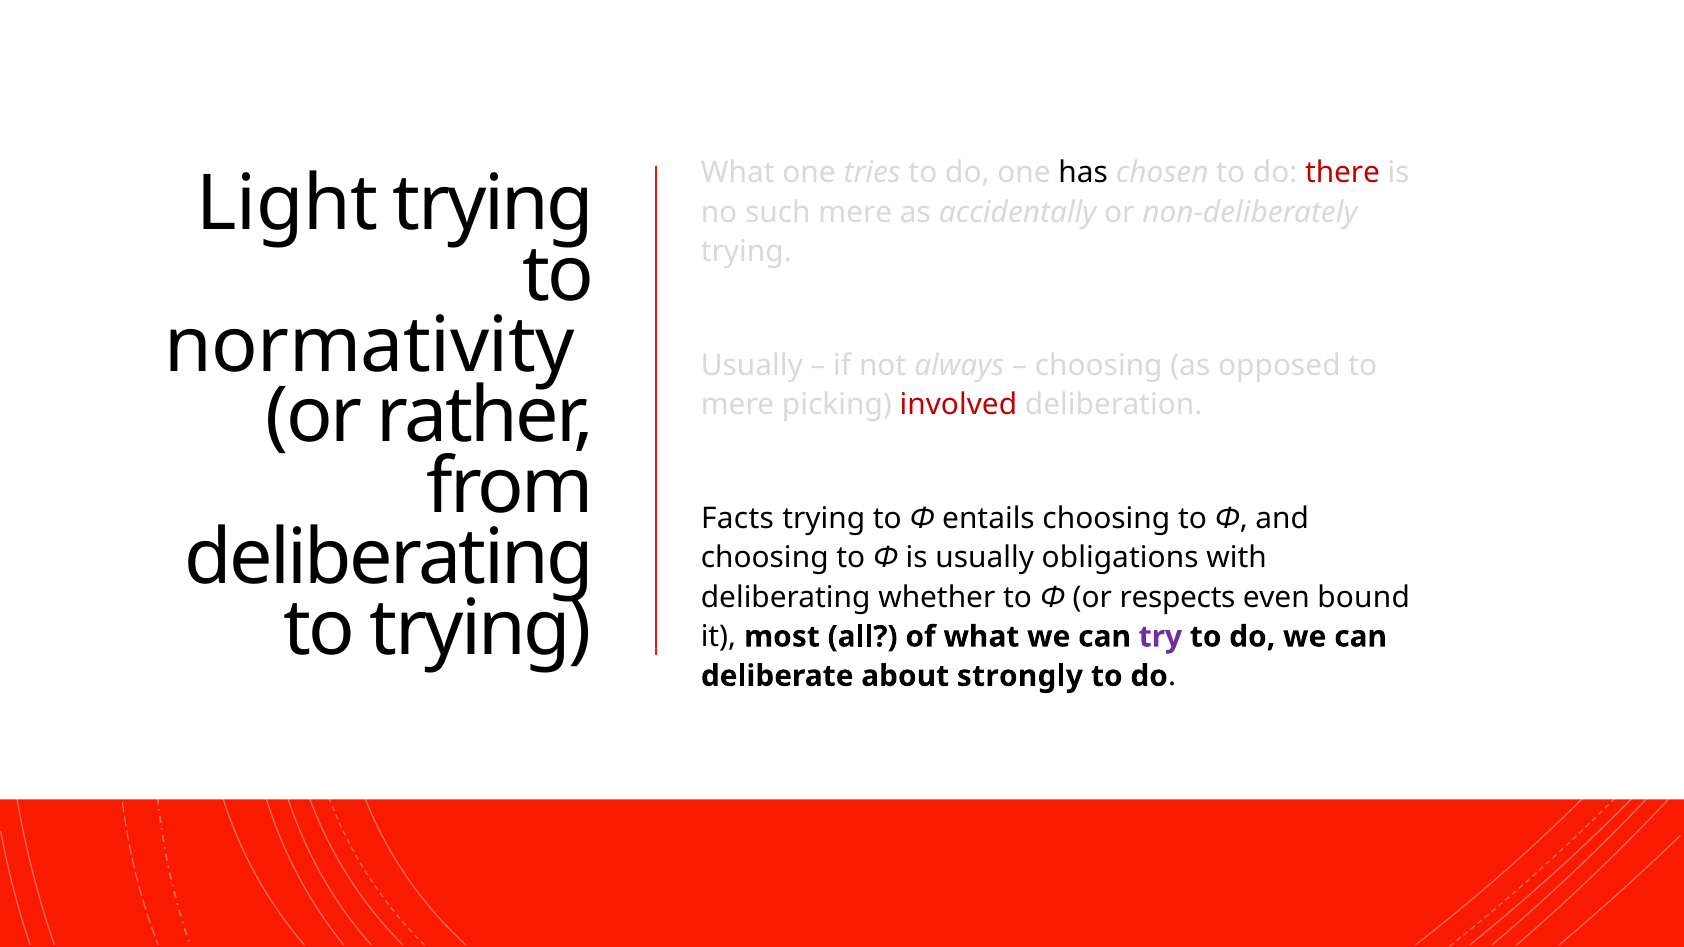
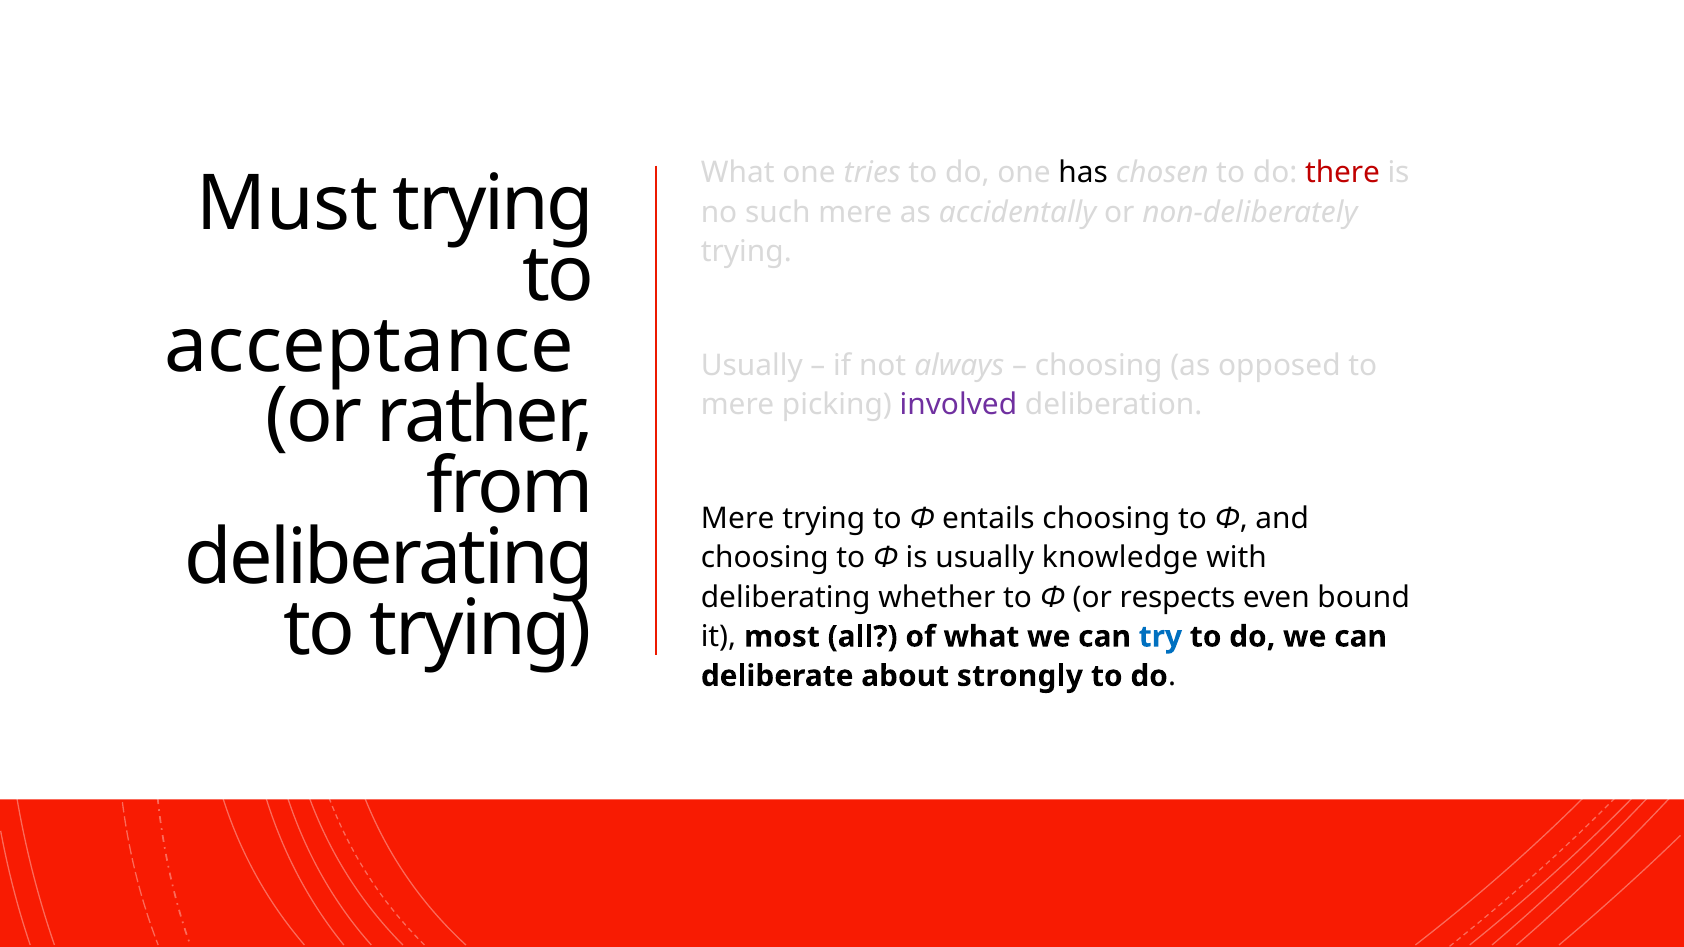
Light: Light -> Must (288, 204)
normativity: normativity -> acceptance (369, 346)
involved colour: red -> purple (958, 405)
Facts: Facts -> Mere (738, 519)
obligations: obligations -> knowledge (1120, 558)
try colour: purple -> blue (1160, 637)
